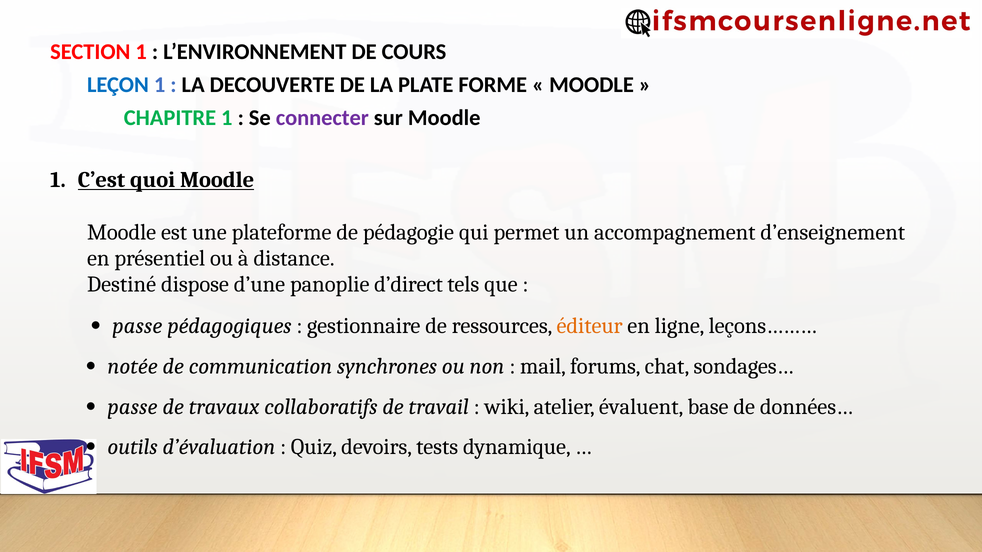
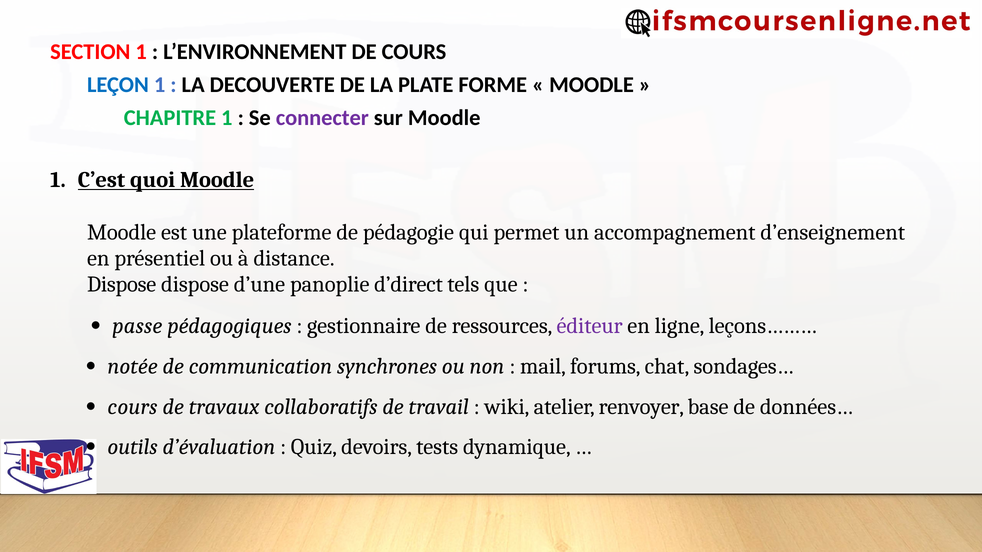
Destiné: Destiné -> Dispose (122, 285)
éditeur colour: orange -> purple (590, 326)
passe: passe -> cours (132, 407)
évaluent: évaluent -> renvoyer (641, 407)
